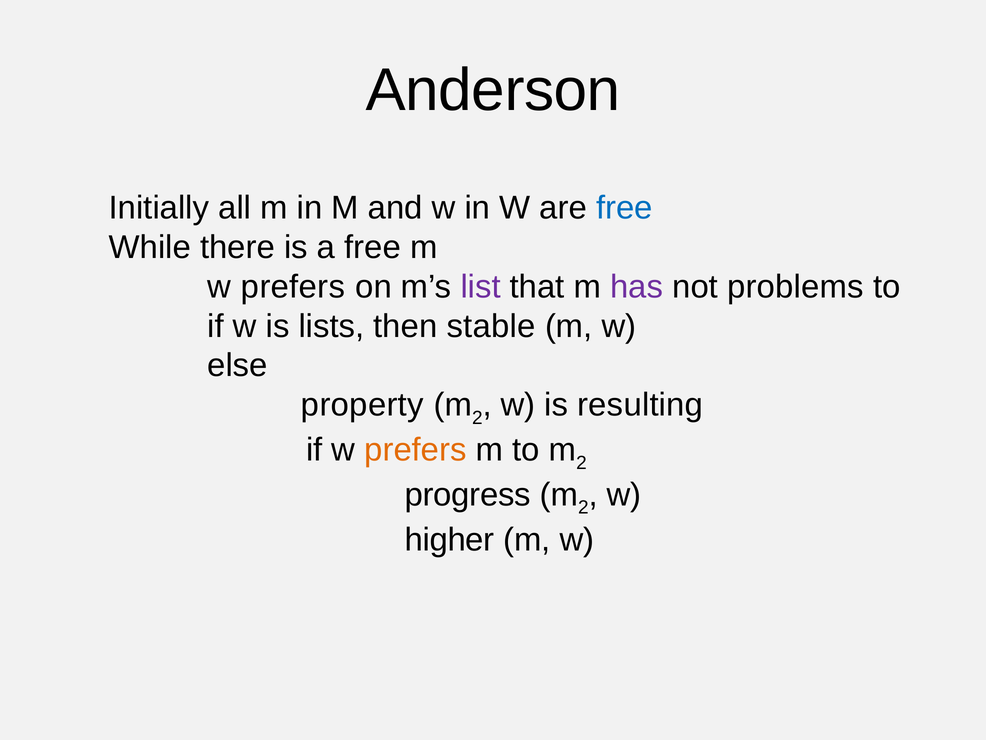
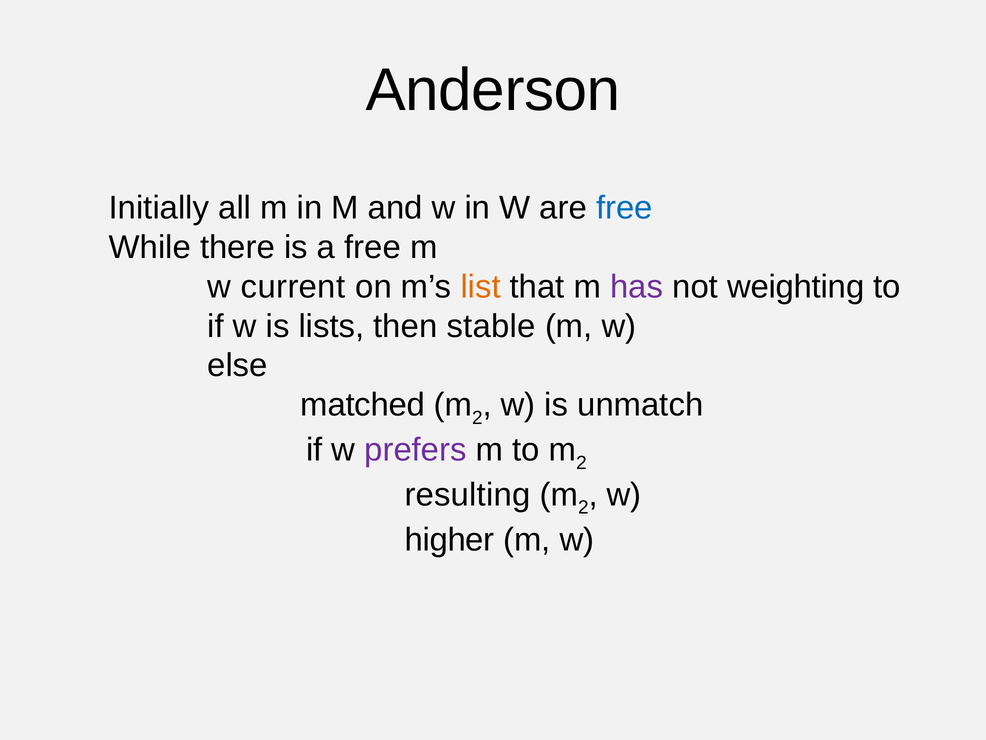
prefers: prefers -> current (293, 287)
list colour: purple -> orange (481, 287)
problems: problems -> weighting (796, 287)
property: property -> matched (363, 405)
resulting: resulting -> unmatch (640, 405)
prefers colour: orange -> purple (415, 450)
progress: progress -> resulting (468, 495)
